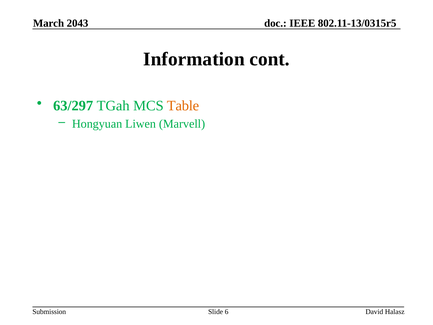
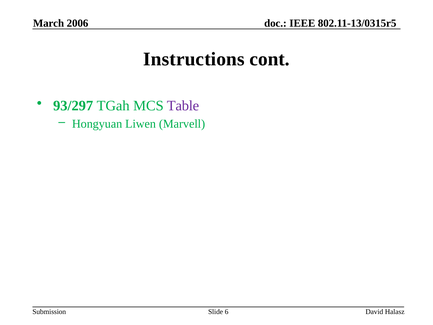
2043: 2043 -> 2006 (78, 23)
Information: Information -> Instructions (194, 59)
63/297: 63/297 -> 93/297 (73, 106)
Table colour: orange -> purple (183, 106)
